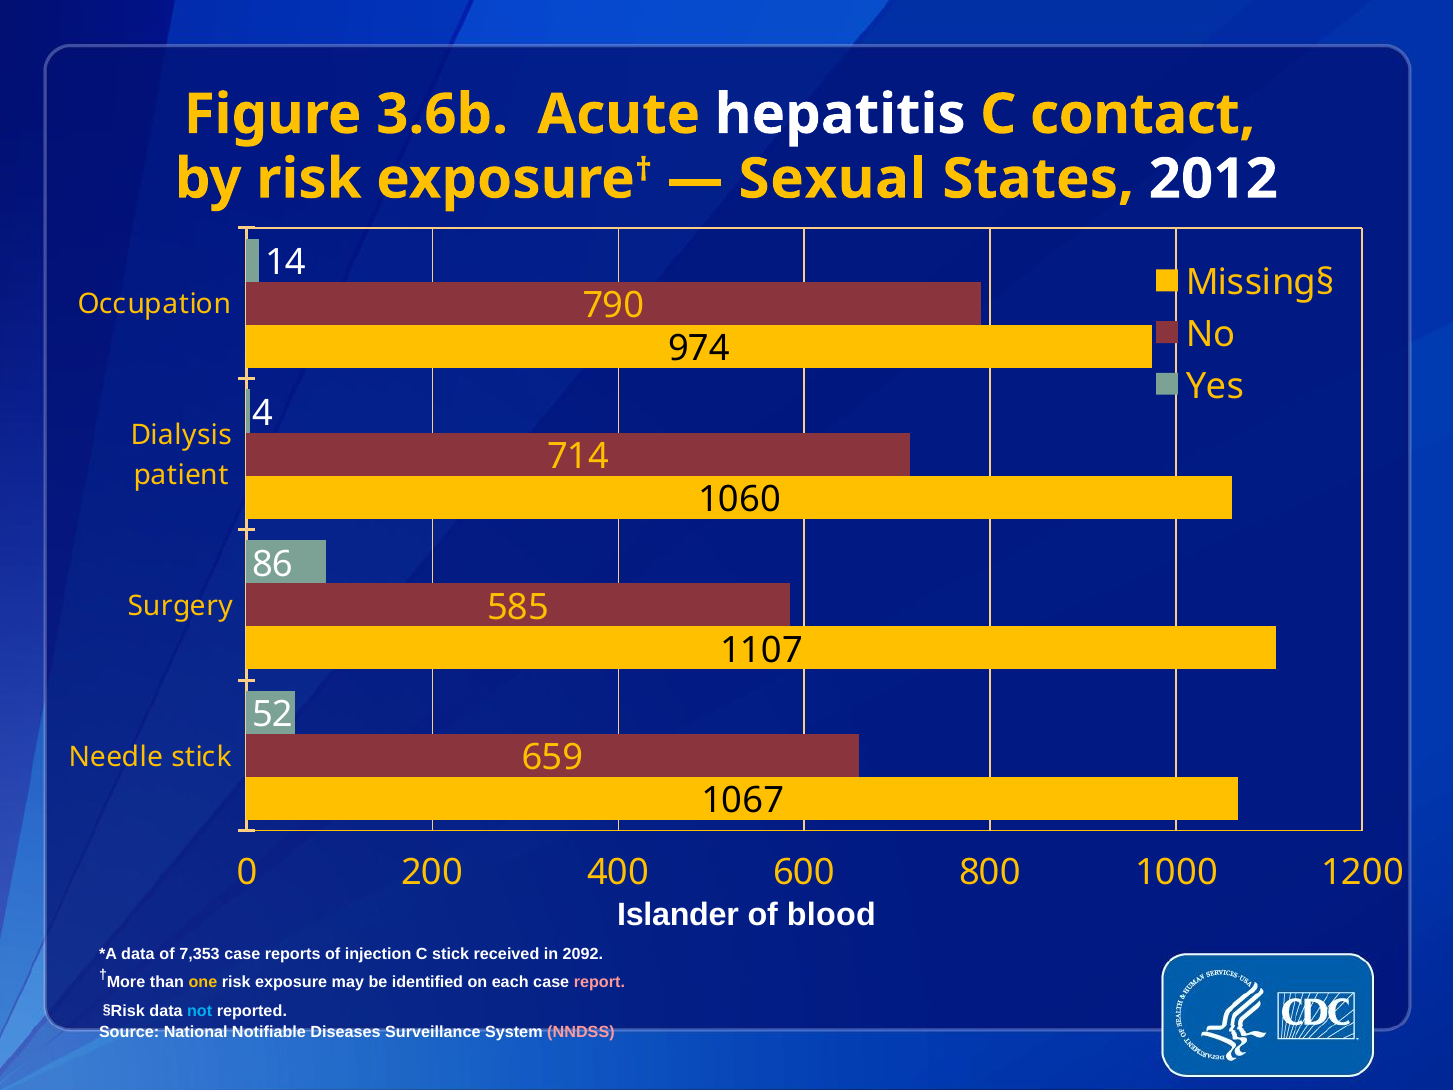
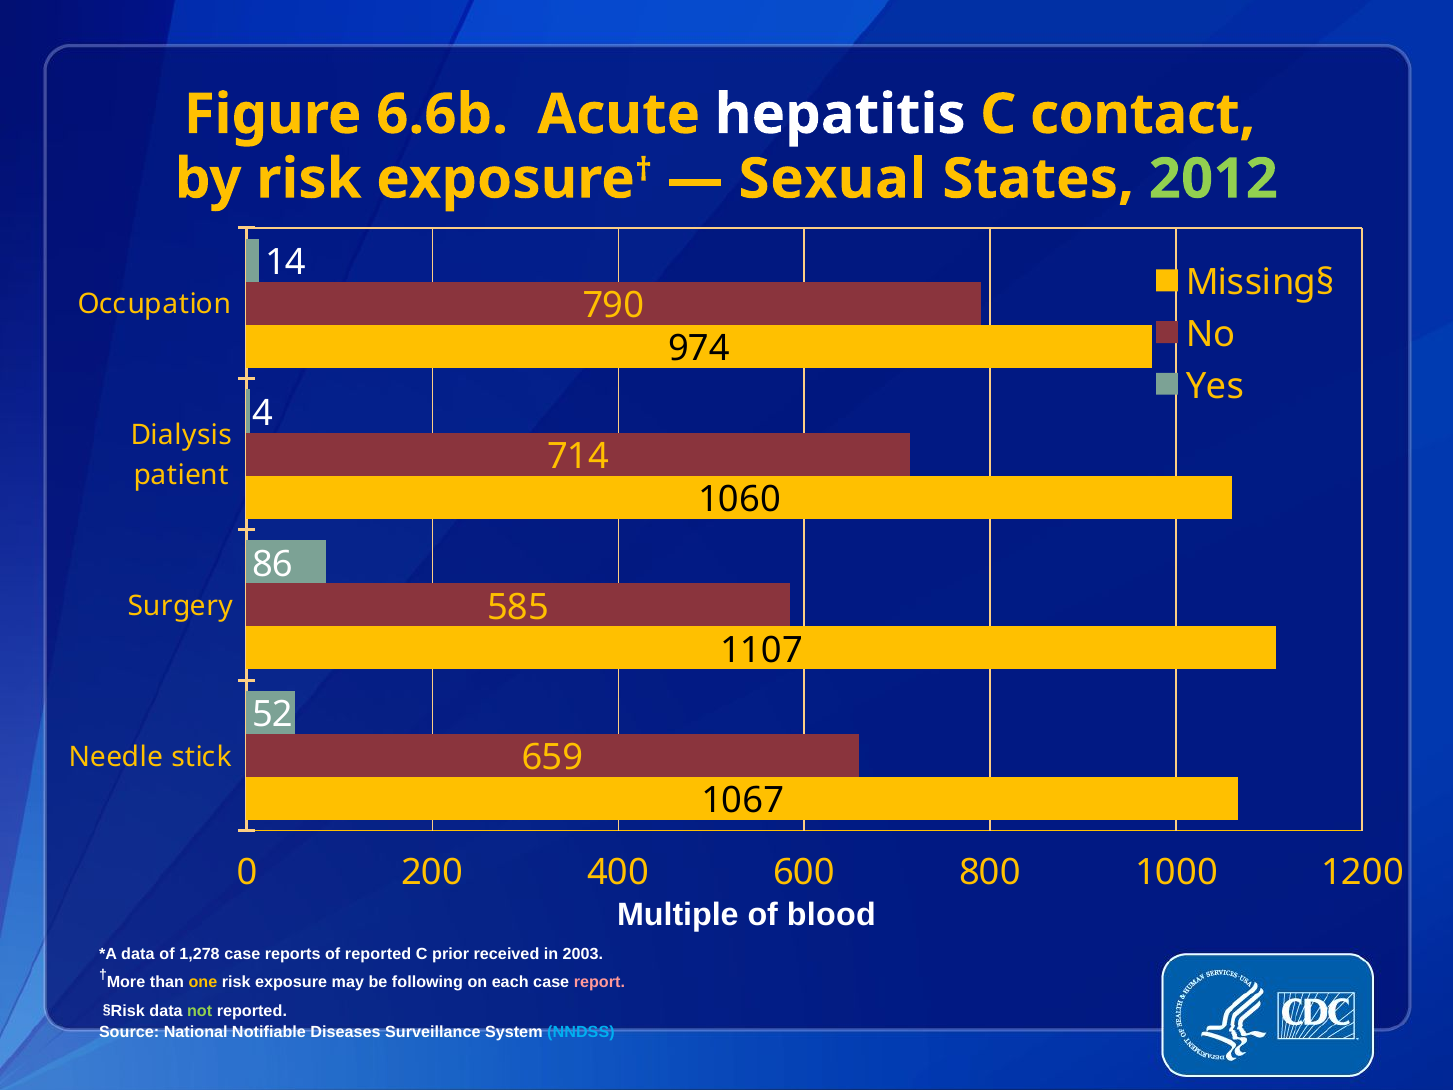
3.6b: 3.6b -> 6.6b (442, 114)
2012 colour: white -> light green (1213, 179)
Islander: Islander -> Multiple (678, 915)
7,353: 7,353 -> 1,278 (200, 954)
of injection: injection -> reported (378, 954)
C stick: stick -> prior (451, 954)
2092: 2092 -> 2003 (583, 954)
identified: identified -> following (427, 982)
not colour: light blue -> light green (200, 1011)
NNDSS colour: pink -> light blue (581, 1032)
